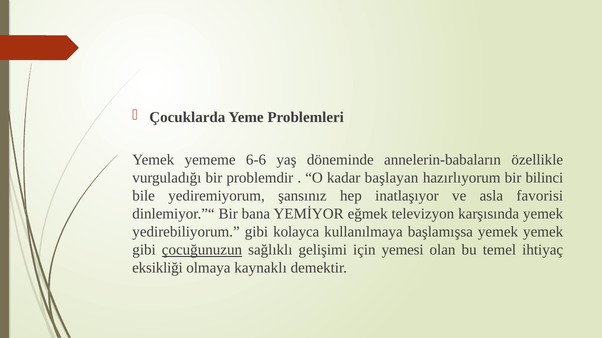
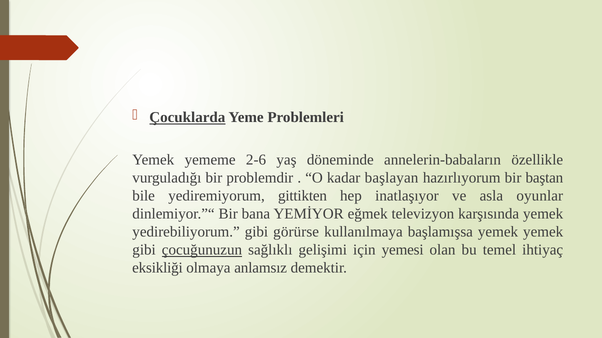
Çocuklarda underline: none -> present (187, 118)
6-6: 6-6 -> 2-6 (256, 160)
bilinci: bilinci -> baştan (544, 178)
şansınız: şansınız -> gittikten (302, 196)
favorisi: favorisi -> oyunlar (540, 196)
kolayca: kolayca -> görürse (296, 232)
kaynaklı: kaynaklı -> anlamsız (261, 268)
